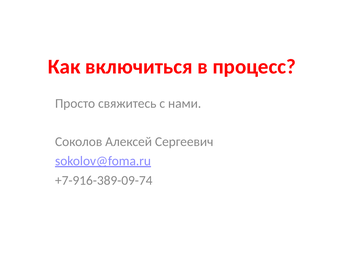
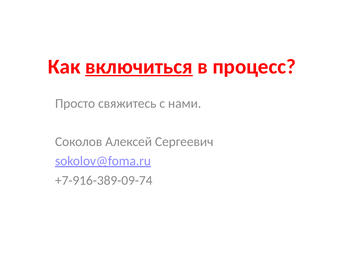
включиться underline: none -> present (139, 67)
